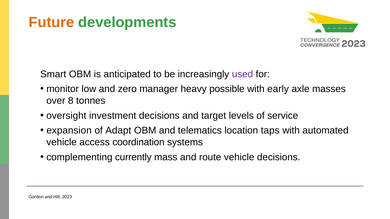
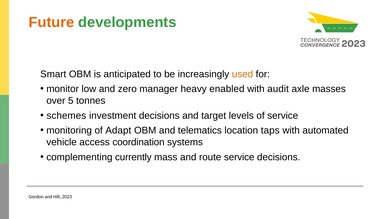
used colour: purple -> orange (242, 74)
possible: possible -> enabled (227, 89)
early: early -> audit (278, 89)
8: 8 -> 5 (71, 101)
oversight: oversight -> schemes (66, 116)
expansion: expansion -> monitoring (69, 131)
route vehicle: vehicle -> service (239, 157)
